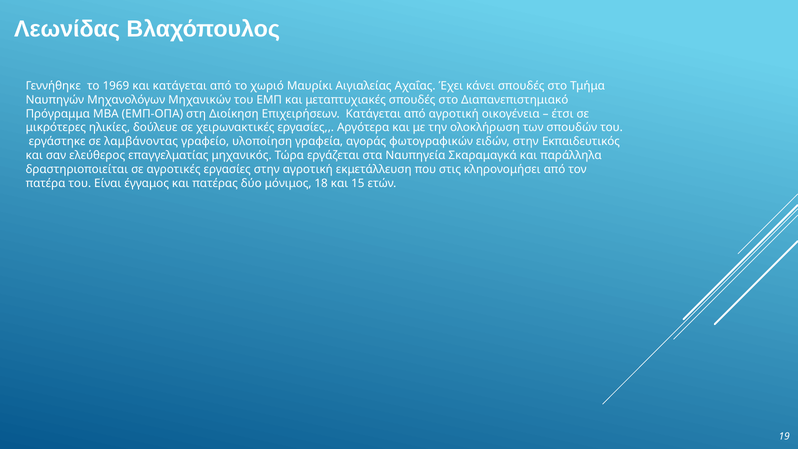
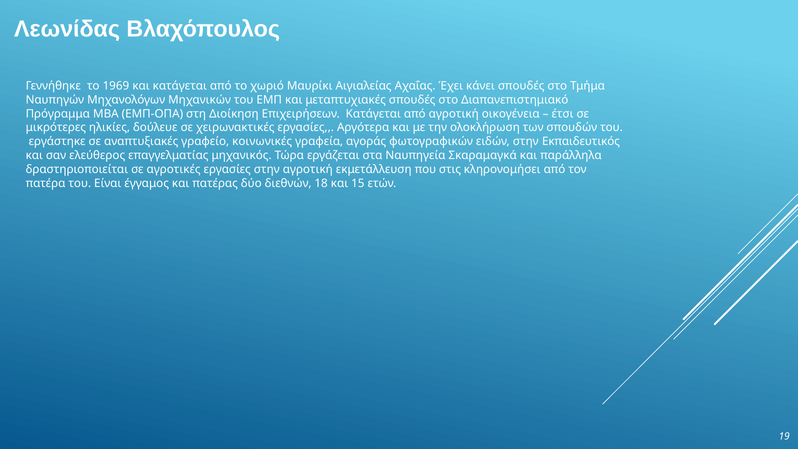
λαμβάνοντας: λαμβάνοντας -> αναπτυξιακές (141, 142)
υλοποίηση: υλοποίηση -> κοινωνικές (262, 142)
μόνιμος: μόνιμος -> διεθνών (288, 184)
